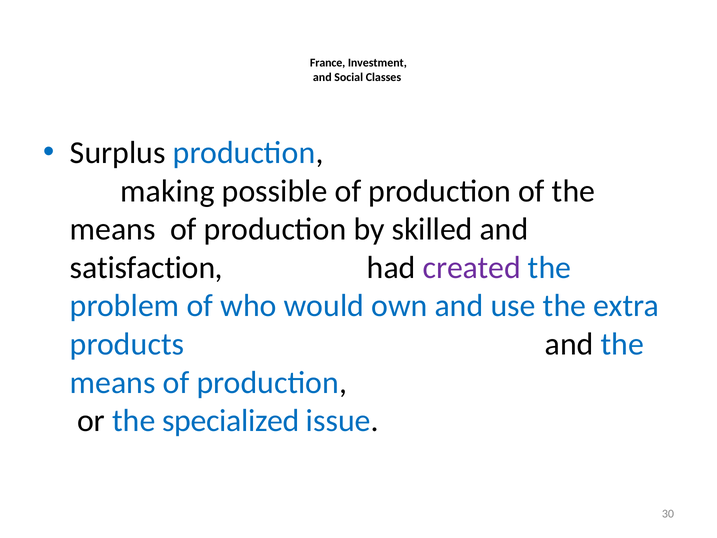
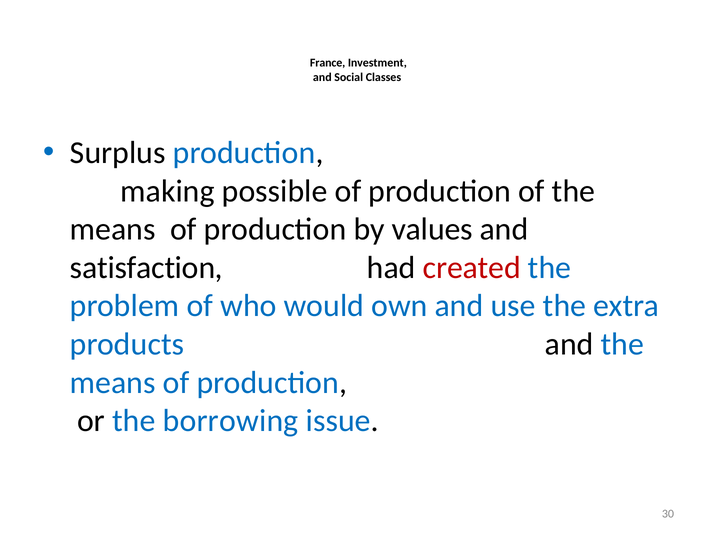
skilled: skilled -> values (432, 229)
created colour: purple -> red (472, 268)
specialized: specialized -> borrowing (231, 421)
